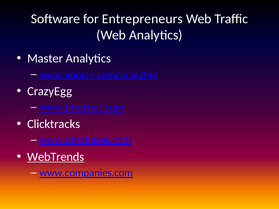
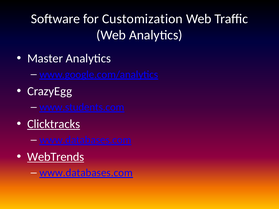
Entrepreneurs: Entrepreneurs -> Customization (142, 19)
www.internet.com: www.internet.com -> www.students.com (82, 107)
Clicktracks underline: none -> present (54, 124)
www.companies.com: www.companies.com -> www.databases.com (86, 173)
